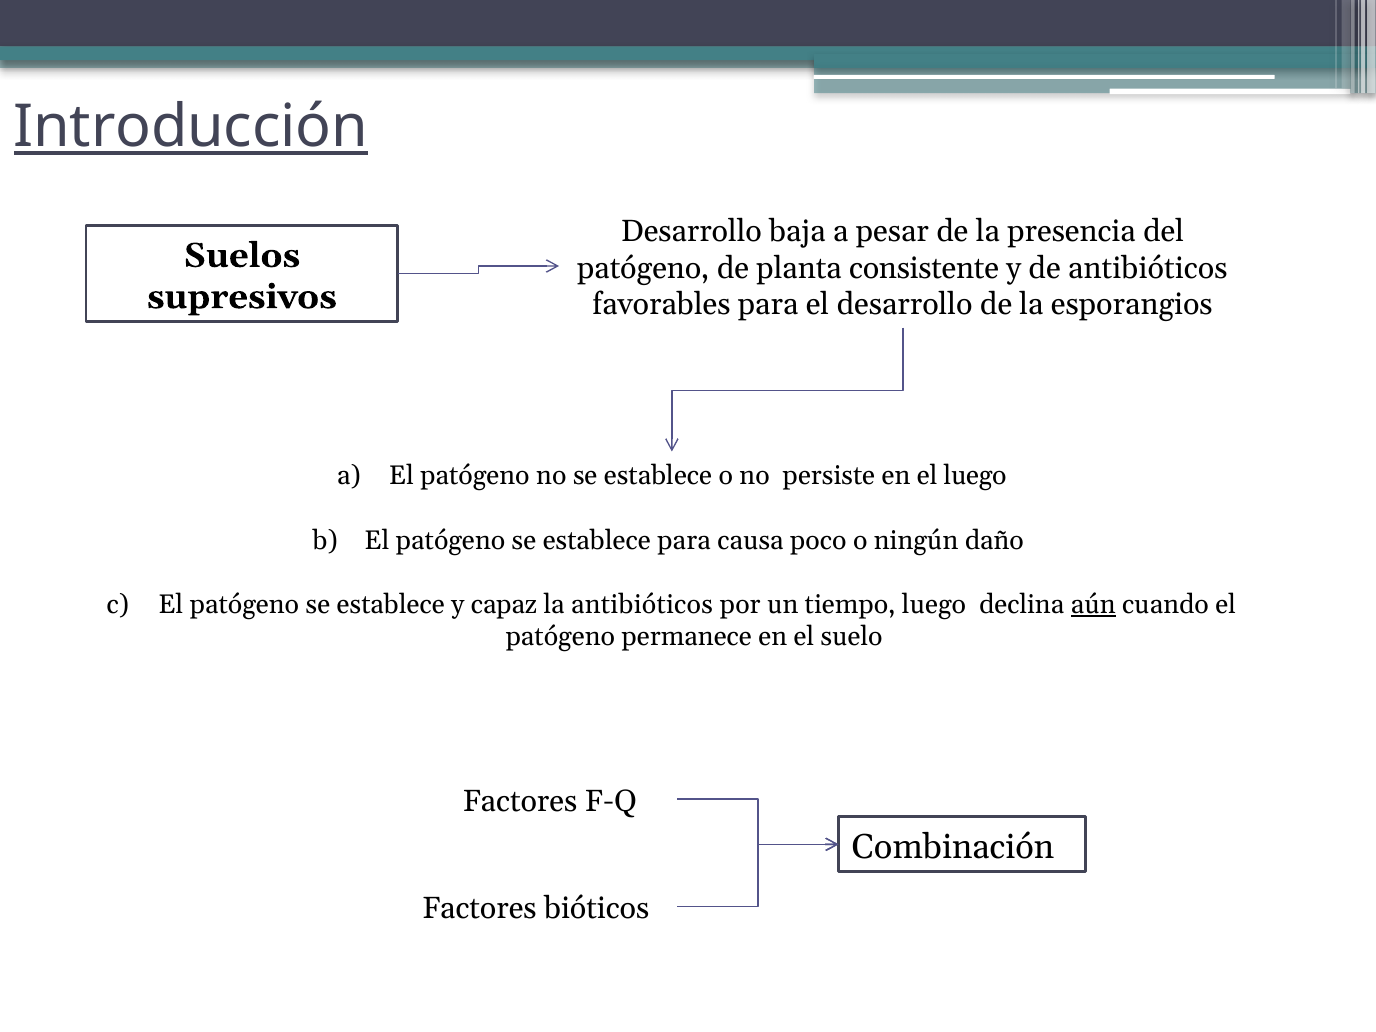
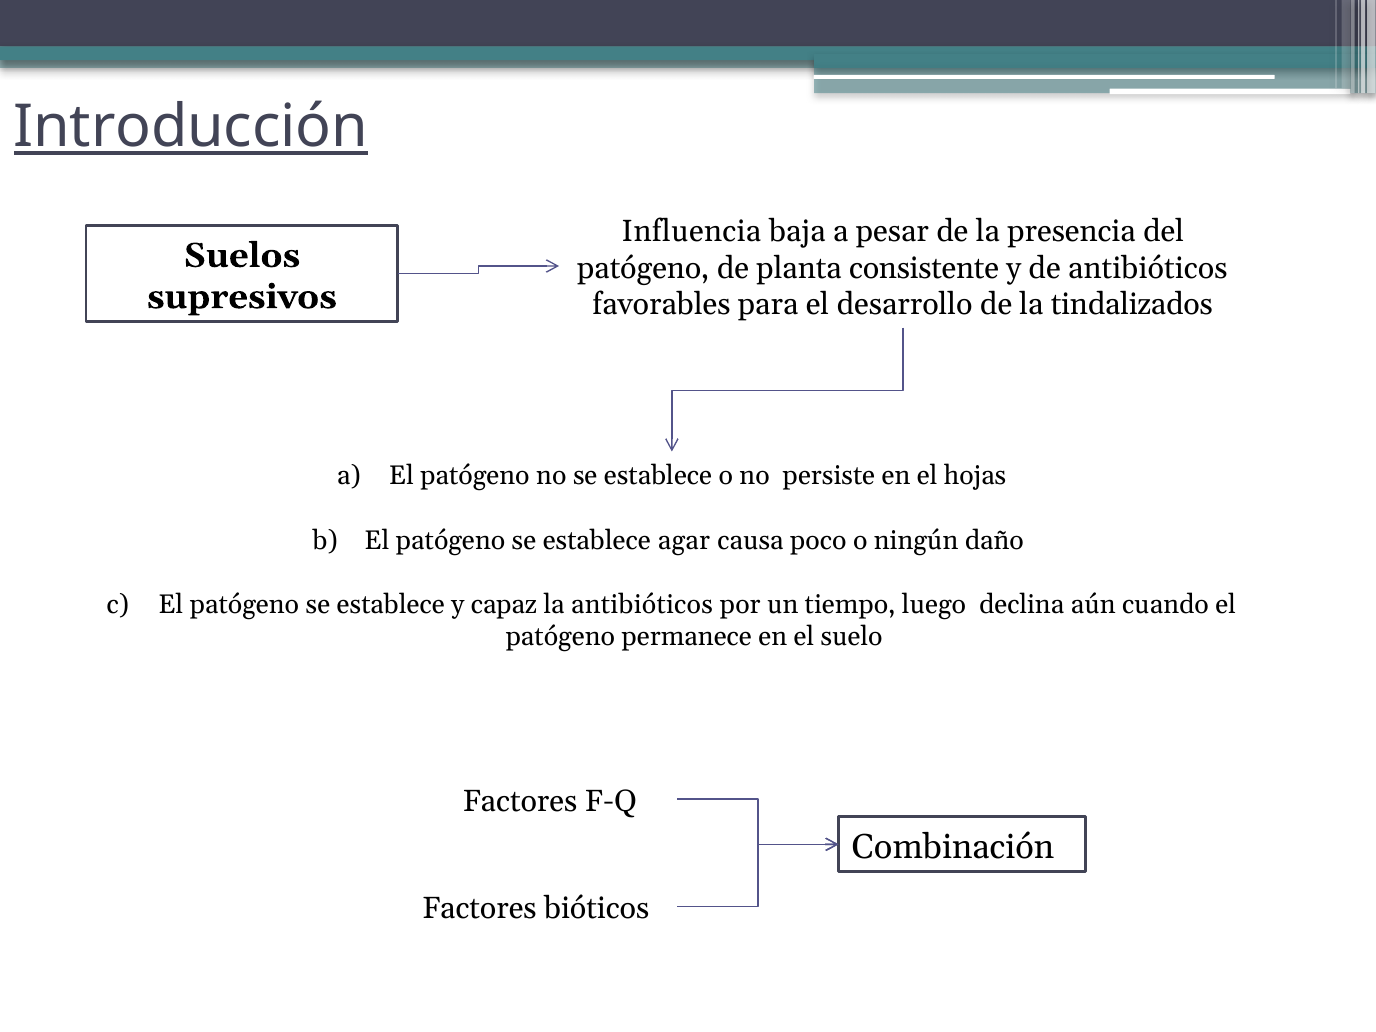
Desarrollo: Desarrollo -> Influencia (691, 231)
esporangios: esporangios -> tindalizados (1132, 305)
el luego: luego -> hojas (975, 476)
establece para: para -> agar (684, 540)
aún underline: present -> none (1093, 605)
